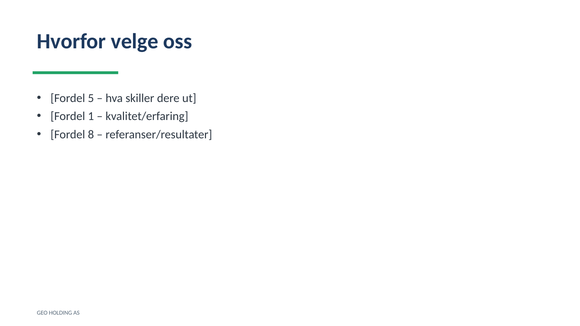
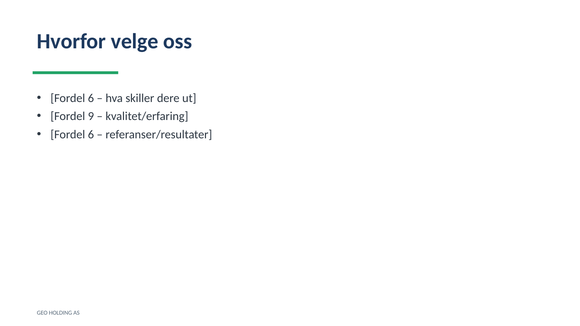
5: 5 -> 6 (91, 98)
1: 1 -> 9 (91, 116)
8: 8 -> 6 (91, 135)
